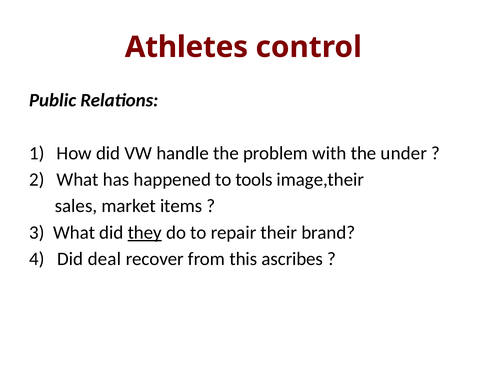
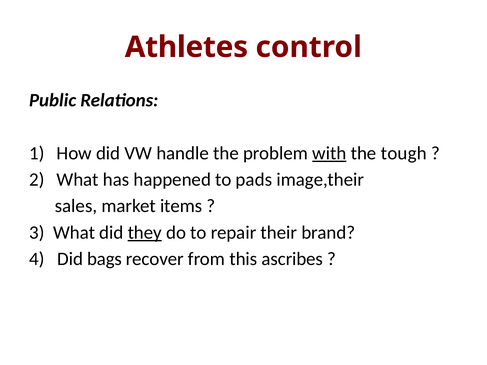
with underline: none -> present (329, 153)
under: under -> tough (404, 153)
tools: tools -> pads (254, 180)
deal: deal -> bags (105, 259)
